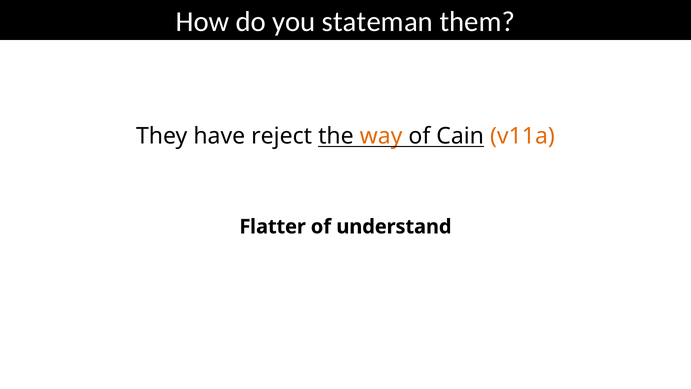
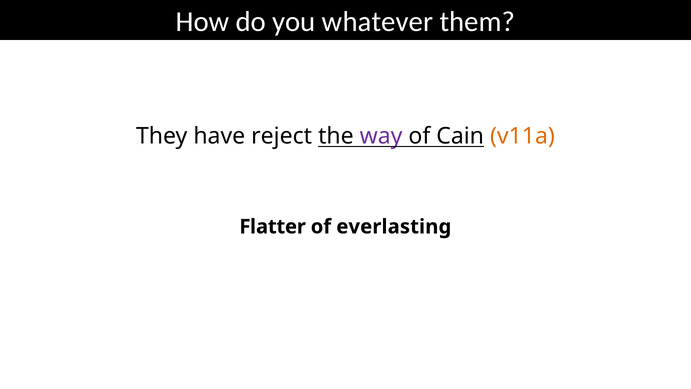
stateman: stateman -> whatever (378, 22)
way colour: orange -> purple (381, 136)
understand: understand -> everlasting (394, 227)
